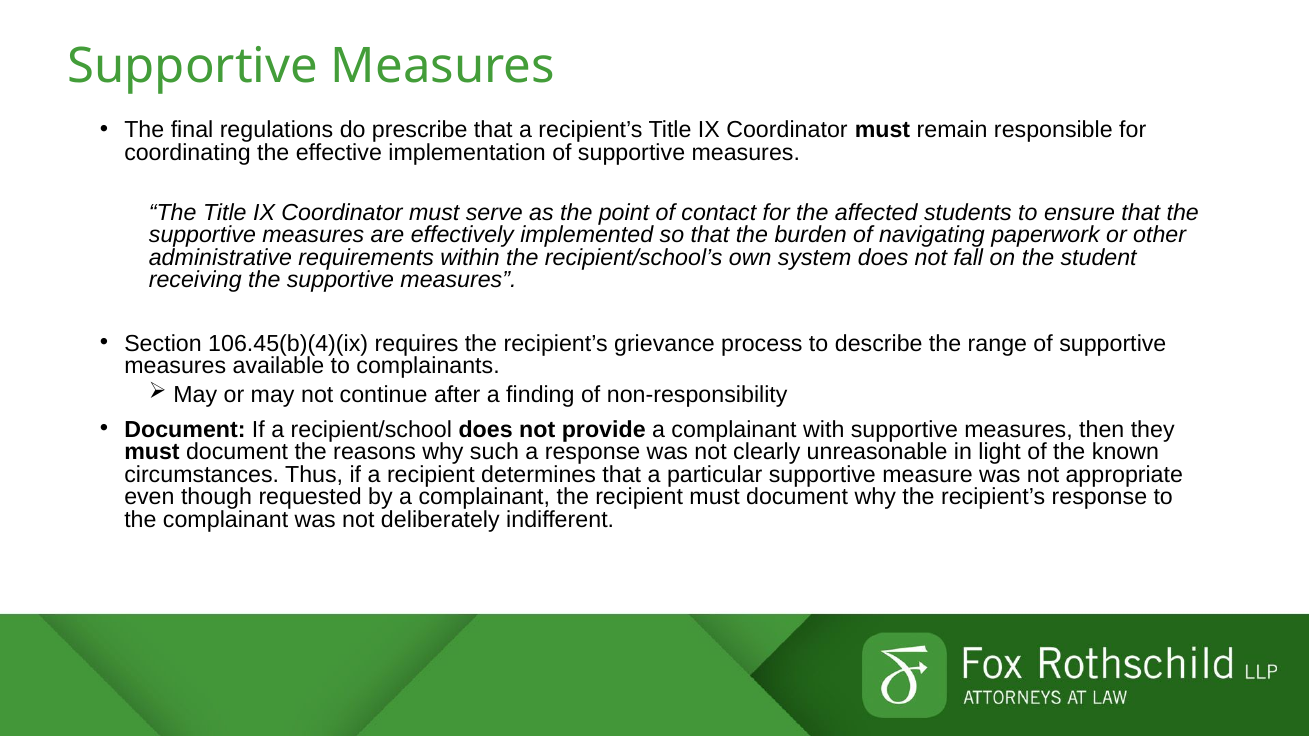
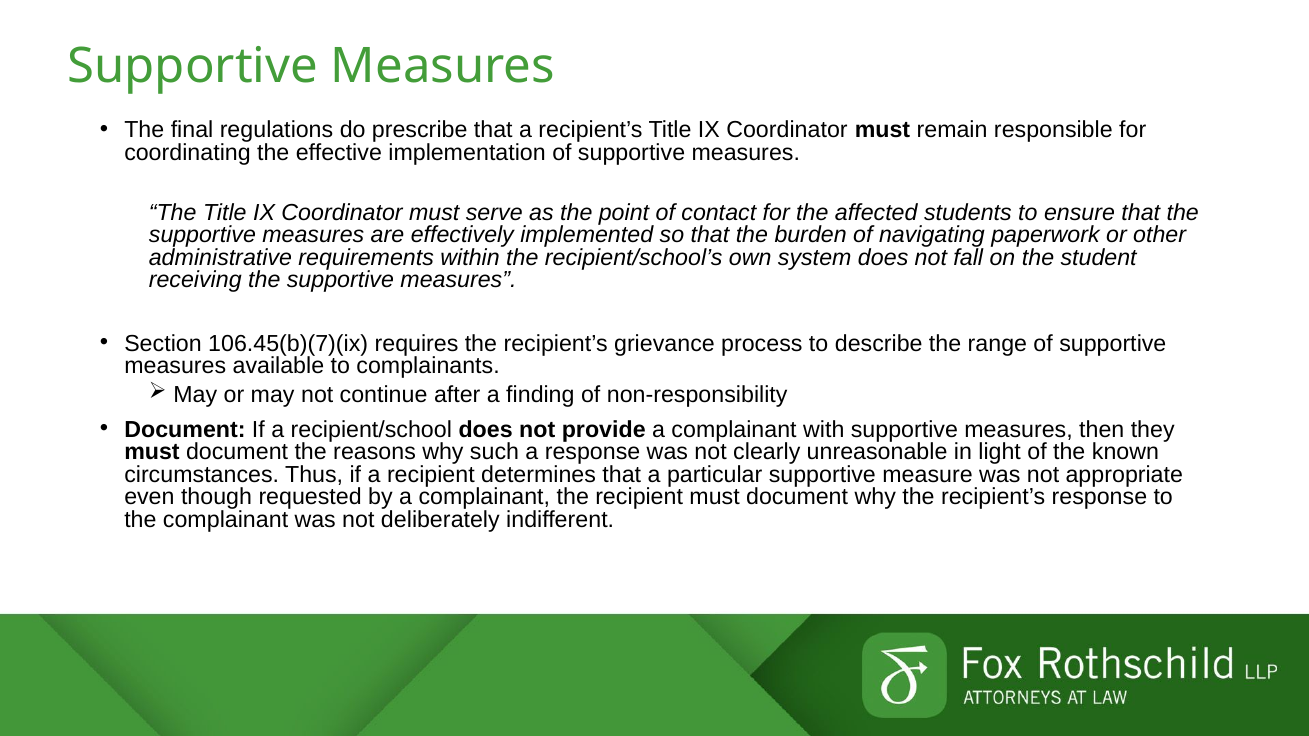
106.45(b)(4)(ix: 106.45(b)(4)(ix -> 106.45(b)(7)(ix (288, 344)
